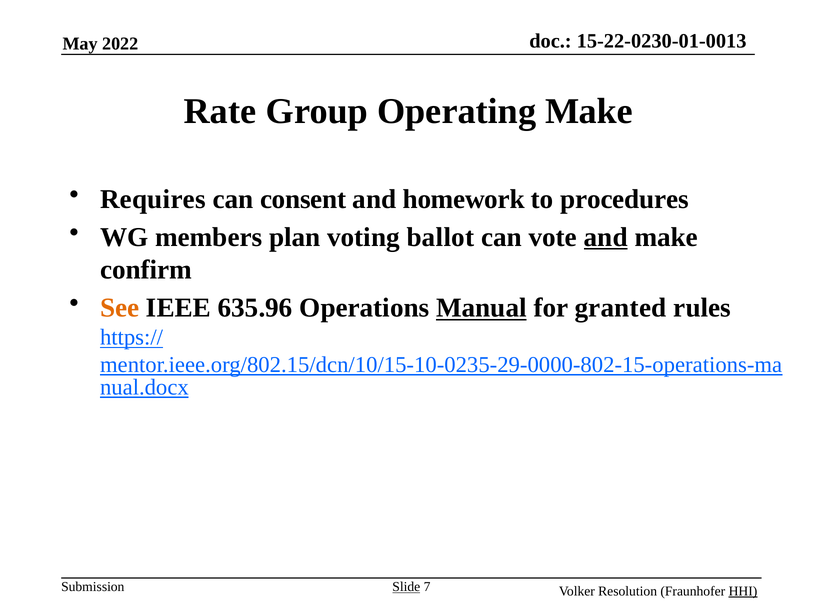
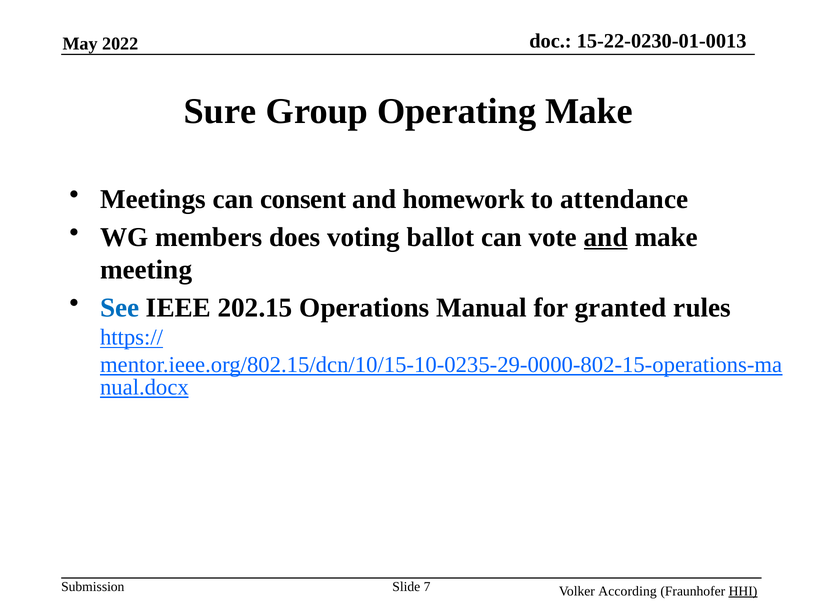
Rate: Rate -> Sure (220, 111)
Requires: Requires -> Meetings (153, 199)
procedures: procedures -> attendance (624, 199)
plan: plan -> does (295, 237)
confirm: confirm -> meeting (146, 270)
See colour: orange -> blue (120, 308)
635.96: 635.96 -> 202.15 (255, 308)
Manual underline: present -> none (481, 308)
Slide underline: present -> none (406, 587)
Resolution: Resolution -> According (628, 591)
